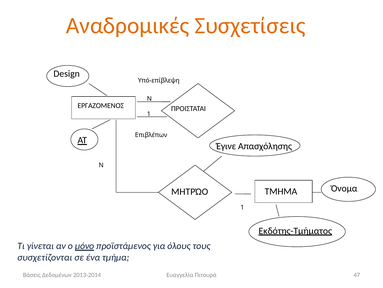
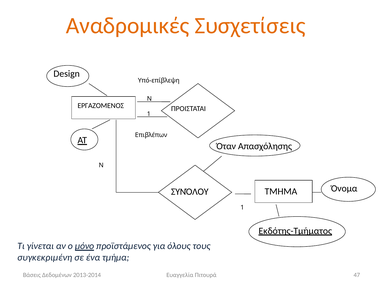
Έγινε: Έγινε -> Όταν (226, 146)
ΜΗΤΡΏΟ: ΜΗΤΡΏΟ -> ΣΥΝΌΛΟΥ (190, 191)
συσχετίζονται: συσχετίζονται -> συγκεκριμένη (45, 257)
